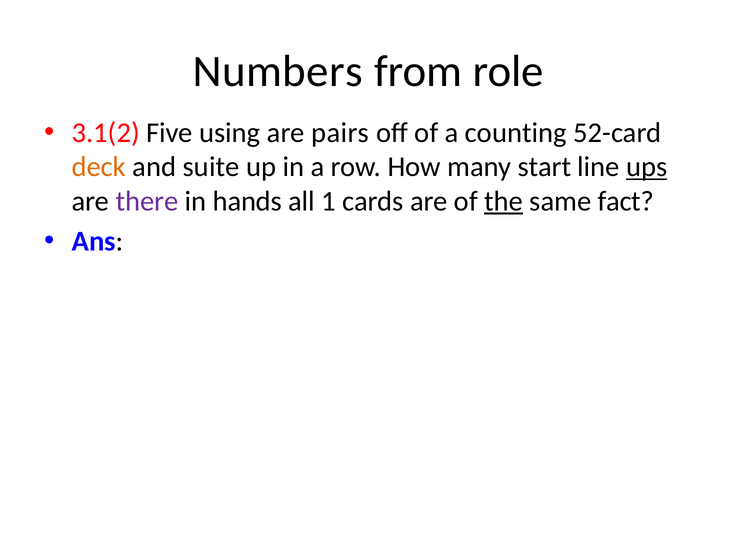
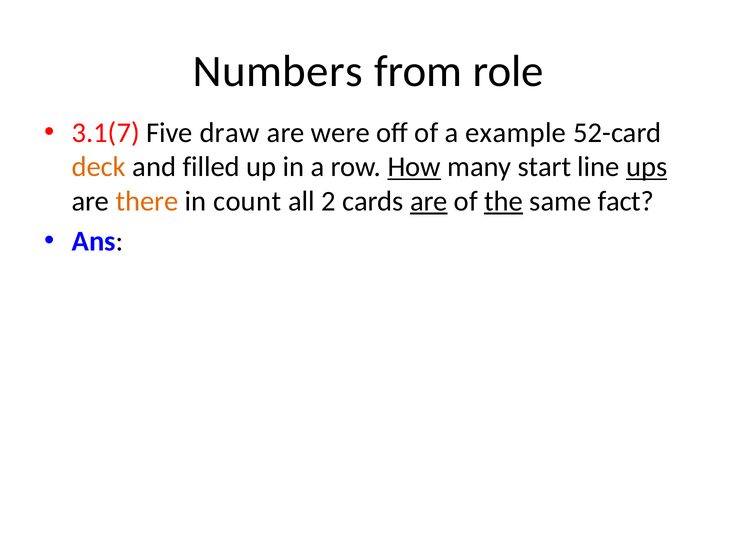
3.1(2: 3.1(2 -> 3.1(7 (106, 133)
using: using -> draw (230, 133)
pairs: pairs -> were (340, 133)
counting: counting -> example (516, 133)
suite: suite -> filled (211, 167)
How underline: none -> present (414, 167)
there colour: purple -> orange (147, 201)
hands: hands -> count (247, 201)
1: 1 -> 2 (329, 201)
are underline: none -> present (429, 201)
